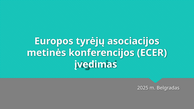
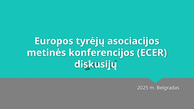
įvedimas: įvedimas -> diskusijų (96, 64)
